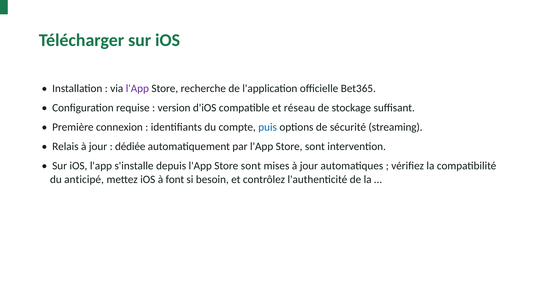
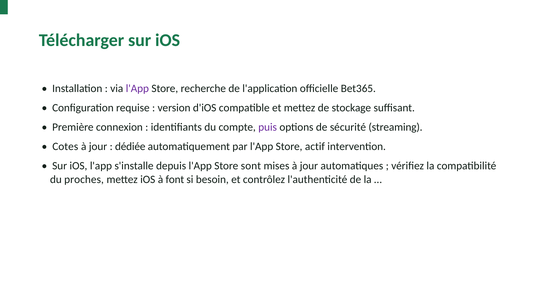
et réseau: réseau -> mettez (300, 108)
puis colour: blue -> purple (268, 127)
Relais: Relais -> Cotes (65, 146)
par l'App Store sont: sont -> actif (315, 146)
anticipé: anticipé -> proches (84, 179)
